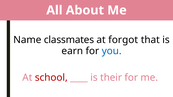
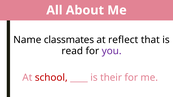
forgot: forgot -> reflect (123, 40)
earn: earn -> read (72, 51)
you colour: blue -> purple (112, 51)
